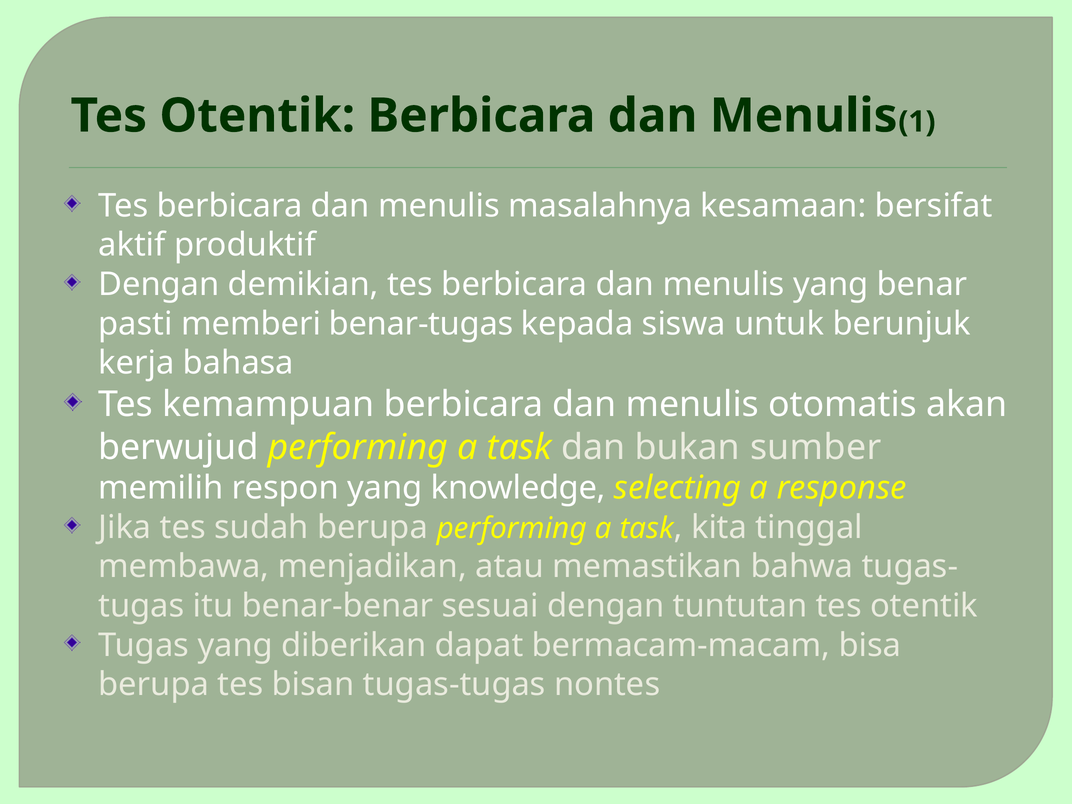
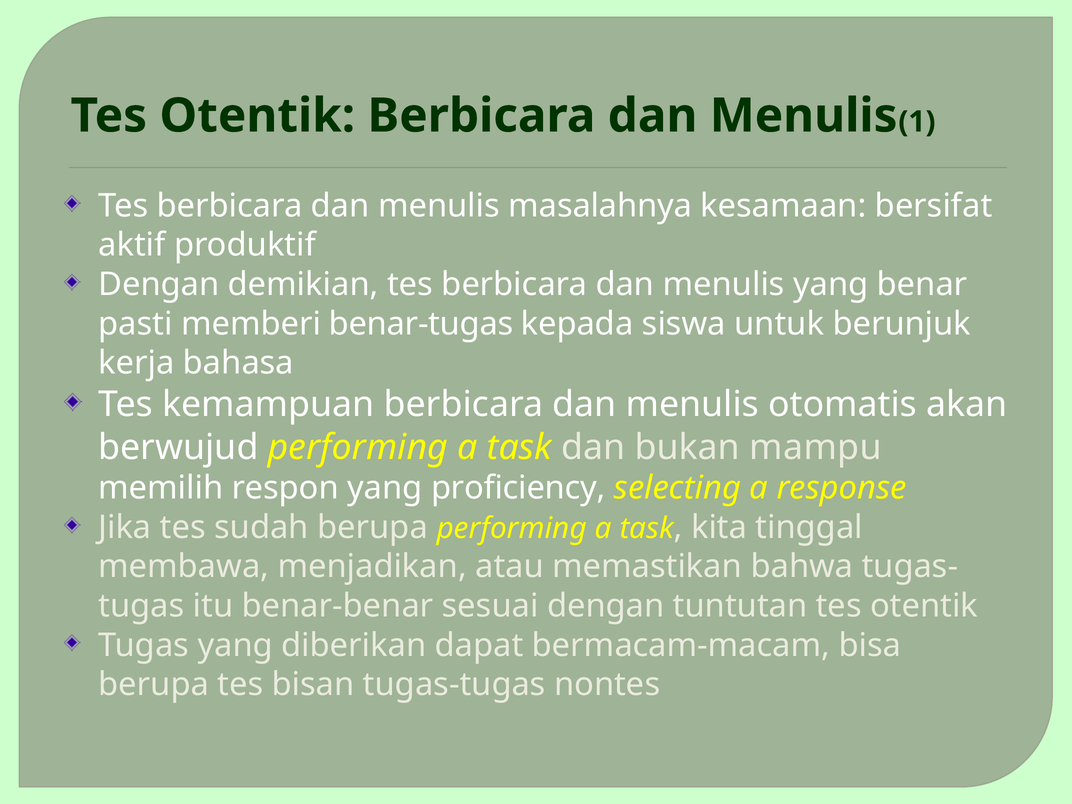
sumber: sumber -> mampu (816, 447)
knowledge: knowledge -> proficiency (518, 488)
